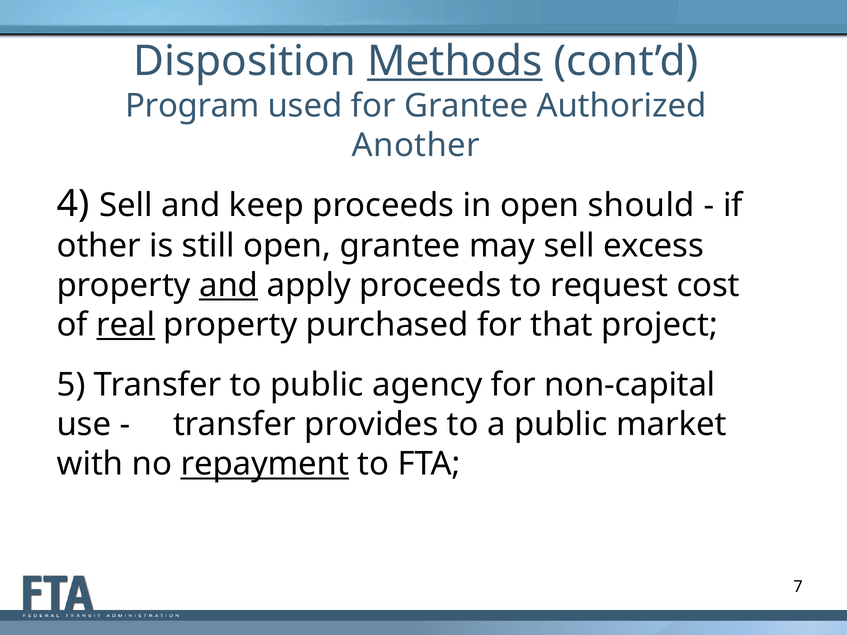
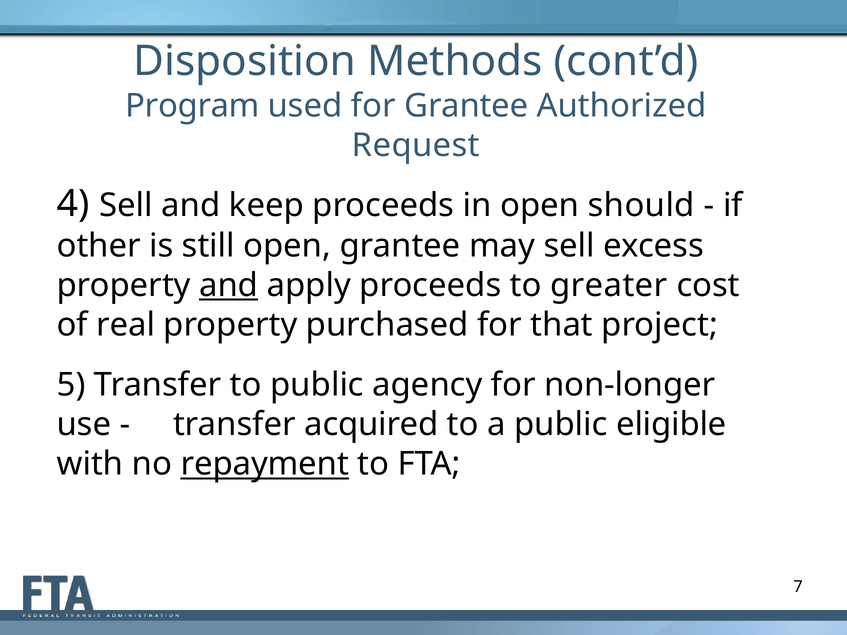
Methods underline: present -> none (455, 61)
Another: Another -> Request (416, 145)
request: request -> greater (609, 285)
real underline: present -> none (126, 325)
non-capital: non-capital -> non-longer (630, 385)
provides: provides -> acquired (371, 425)
market: market -> eligible (671, 425)
